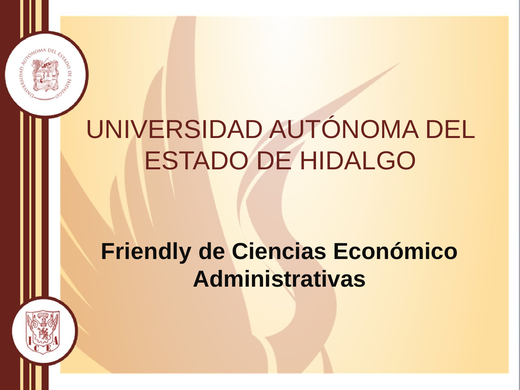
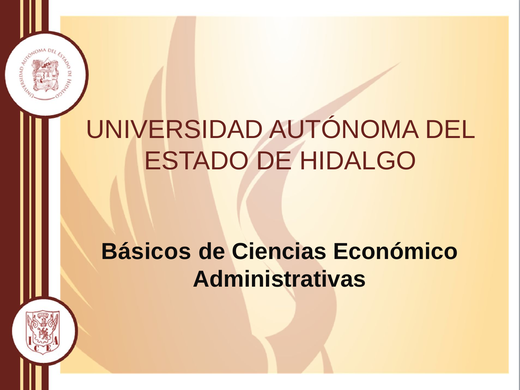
Friendly: Friendly -> Básicos (146, 252)
